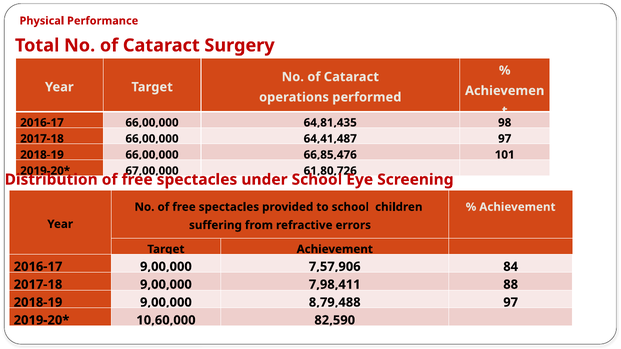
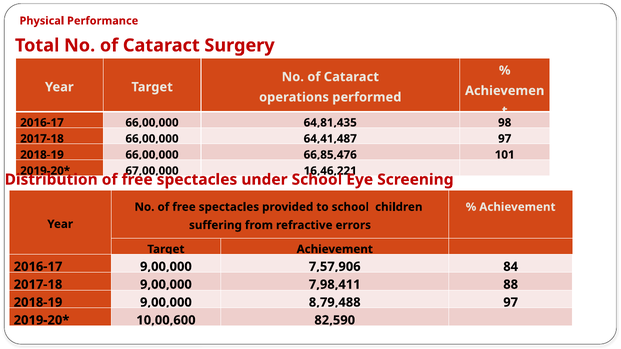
61,80,726: 61,80,726 -> 16,46,221 (330, 171)
10,60,000: 10,60,000 -> 10,00,600 (166, 321)
